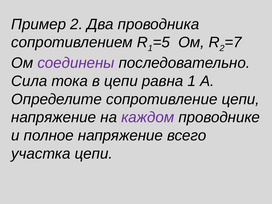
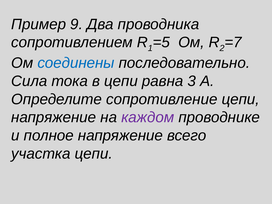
Пример 2: 2 -> 9 (76, 24)
соединены colour: purple -> blue (76, 63)
равна 1: 1 -> 3 (192, 81)
